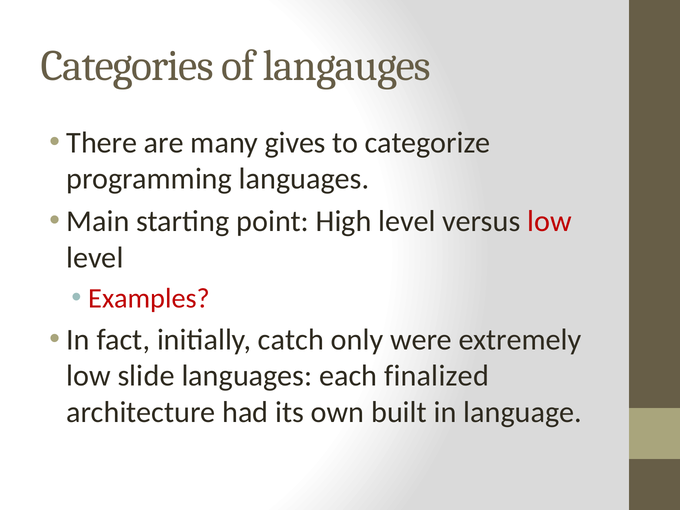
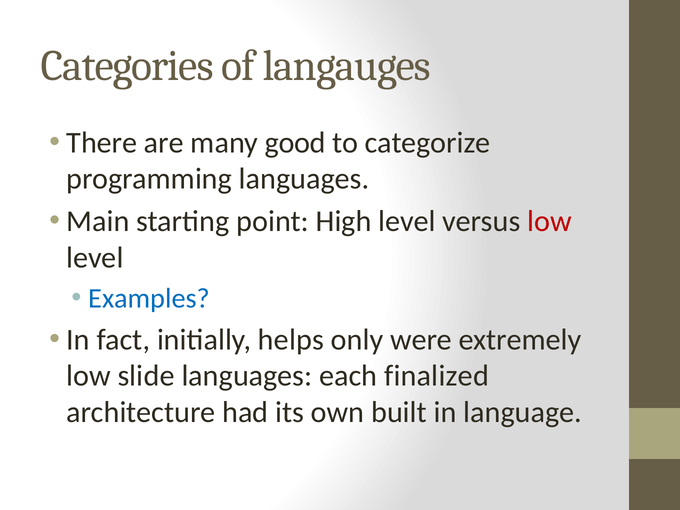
gives: gives -> good (295, 143)
Examples colour: red -> blue (149, 298)
catch: catch -> helps (291, 340)
